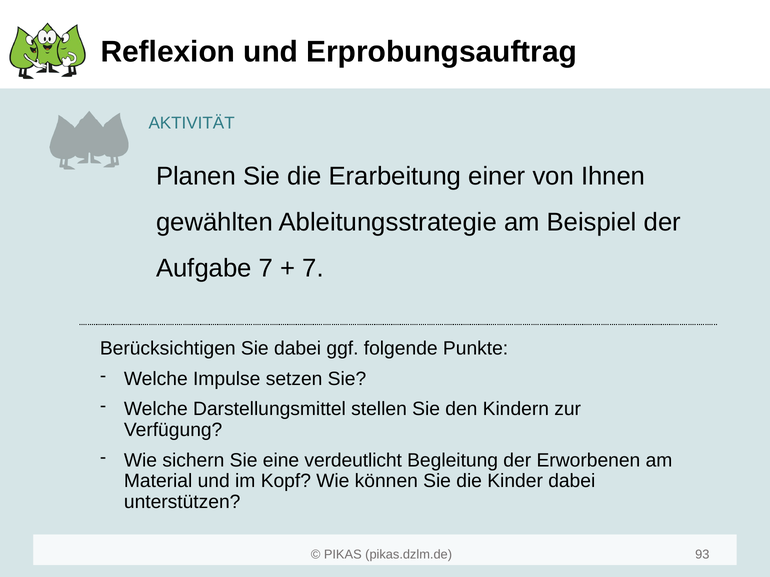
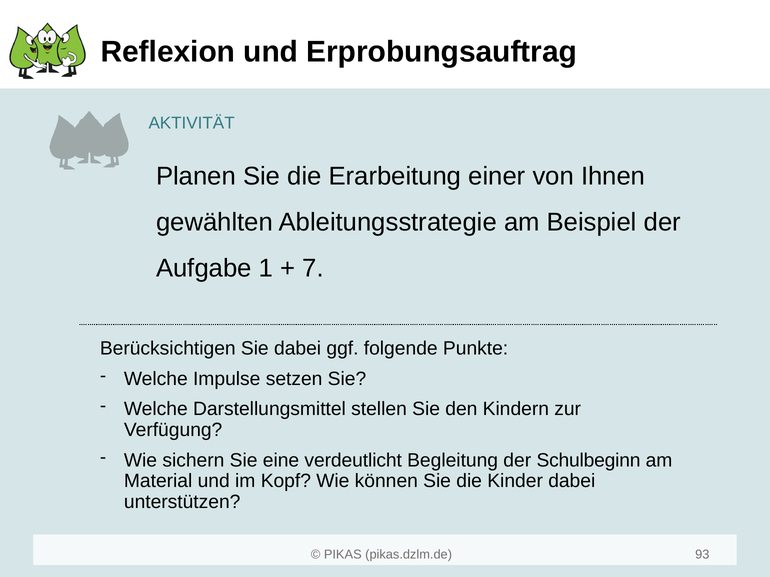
Aufgabe 7: 7 -> 1 (266, 269)
Erworbenen: Erworbenen -> Schulbeginn (589, 461)
